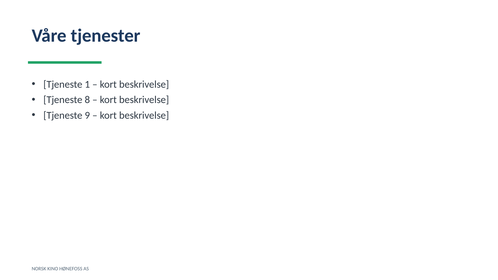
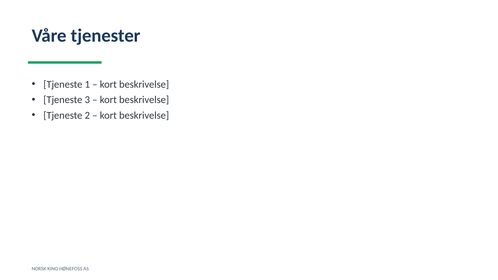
8: 8 -> 3 (87, 100)
9: 9 -> 2 (87, 115)
